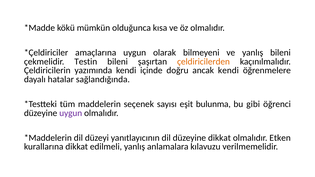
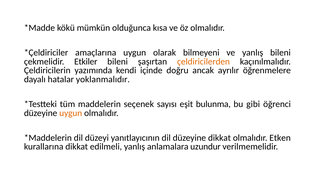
Testin: Testin -> Etkiler (86, 62)
ancak kendi: kendi -> ayrılır (228, 70)
sağlandığında: sağlandığında -> yoklanmalıdır (103, 79)
uygun colour: purple -> orange (71, 113)
kılavuzu: kılavuzu -> uzundur (205, 147)
